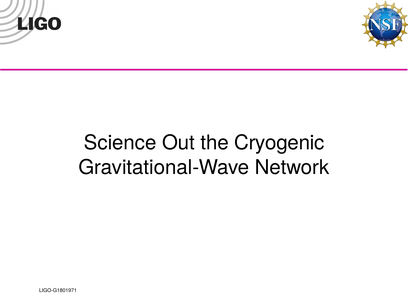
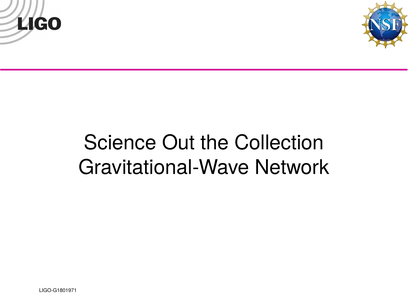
Cryogenic: Cryogenic -> Collection (279, 143)
